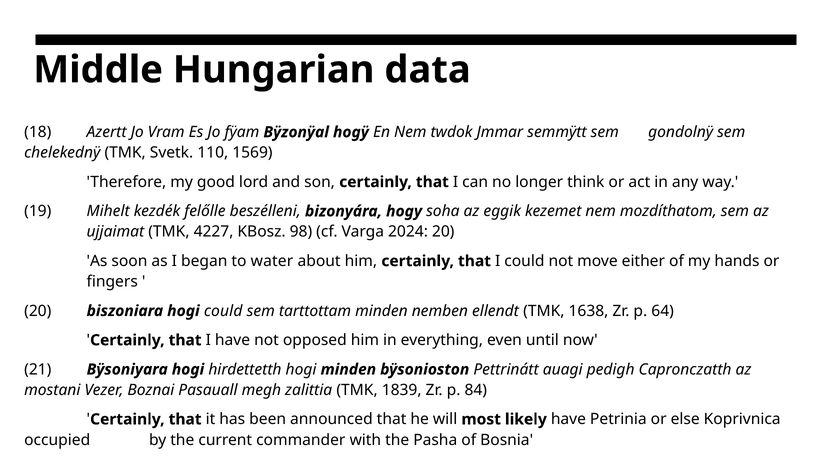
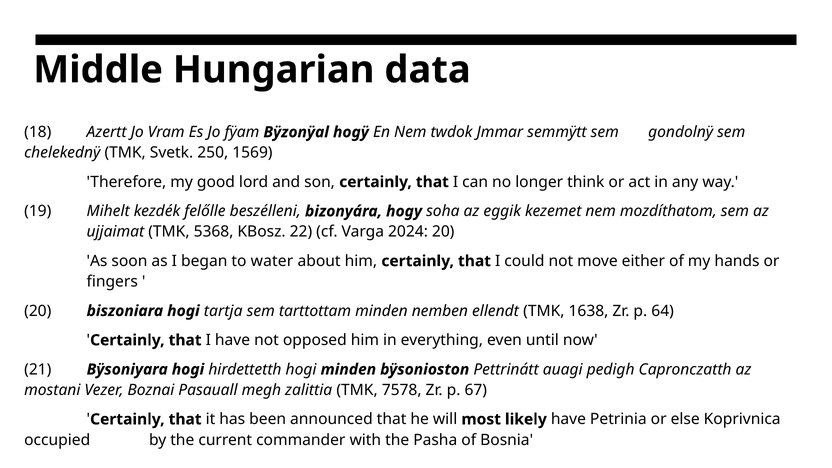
110: 110 -> 250 (213, 153)
4227: 4227 -> 5368 (214, 232)
98: 98 -> 22 (301, 232)
hogi could: could -> tartja (223, 311)
1839: 1839 -> 7578 (402, 390)
84: 84 -> 67 (476, 390)
